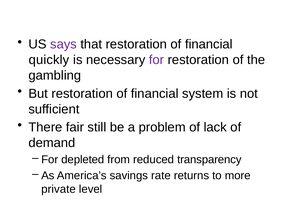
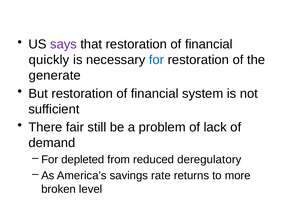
for colour: purple -> blue (156, 60)
gambling: gambling -> generate (55, 75)
transparency: transparency -> deregulatory (209, 160)
private: private -> broken (59, 189)
